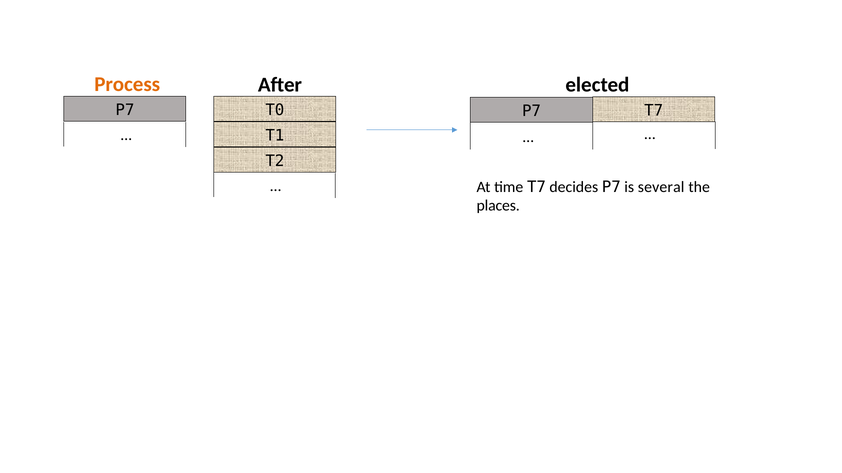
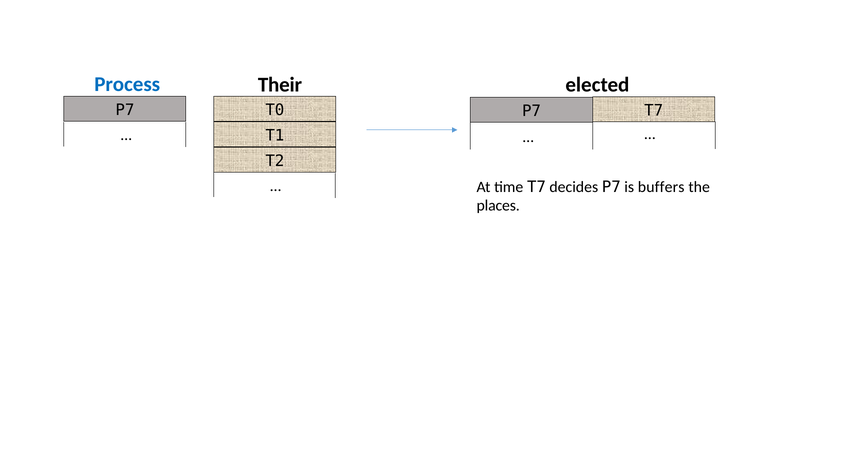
Process colour: orange -> blue (127, 84)
After: After -> Their (280, 85)
several: several -> buffers (661, 187)
